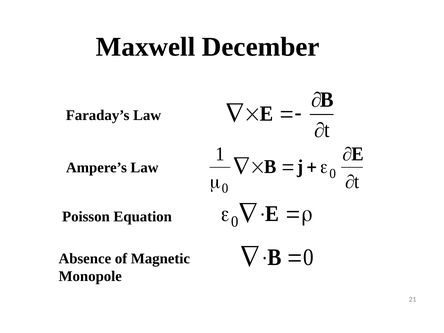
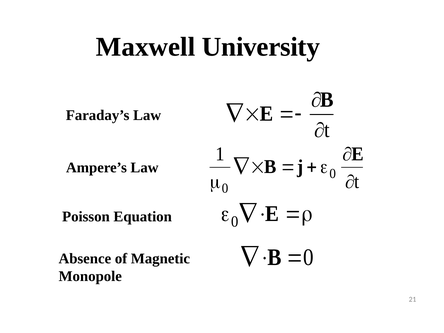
December: December -> University (261, 47)
